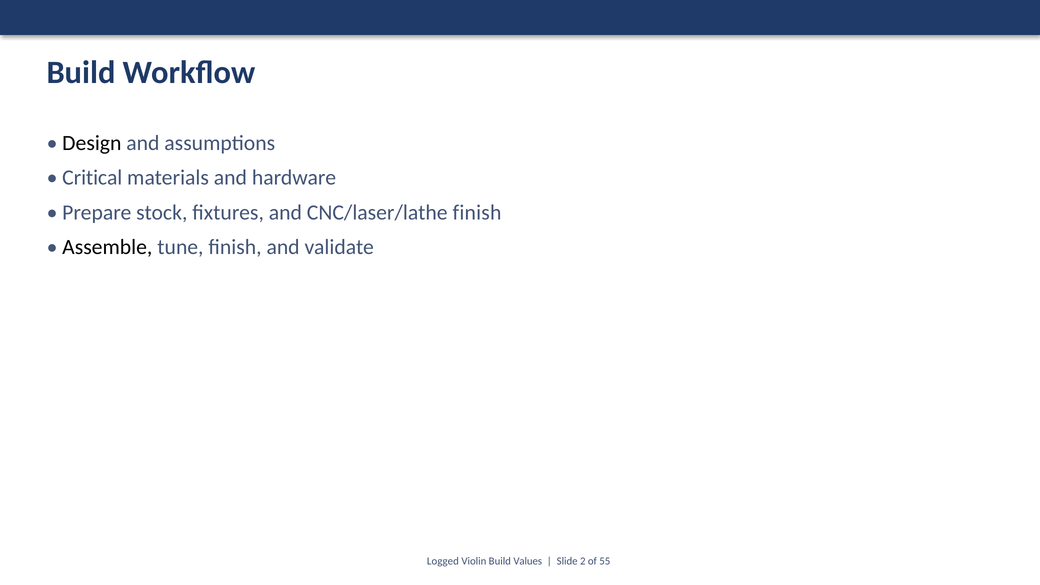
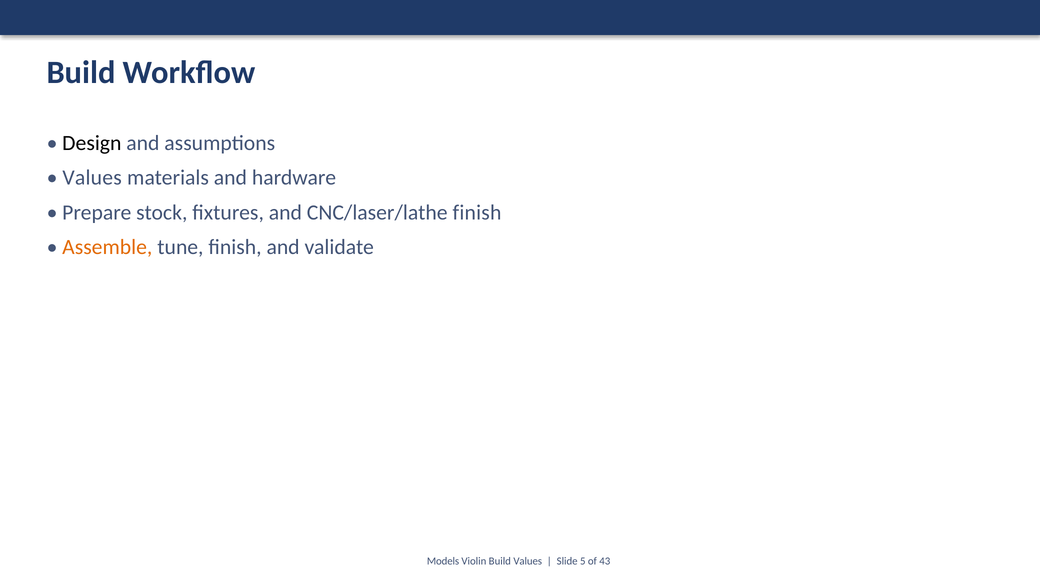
Critical: Critical -> Values (92, 178)
Assemble colour: black -> orange (107, 247)
Logged: Logged -> Models (443, 561)
2: 2 -> 5 (583, 561)
55: 55 -> 43 (605, 561)
